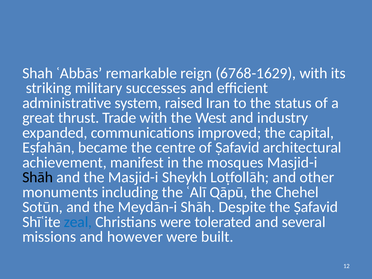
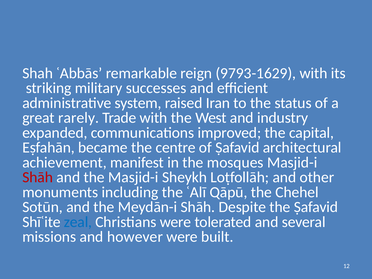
6768-1629: 6768-1629 -> 9793-1629 (256, 73)
thrust: thrust -> rarely (79, 118)
Shāh colour: black -> red (38, 177)
